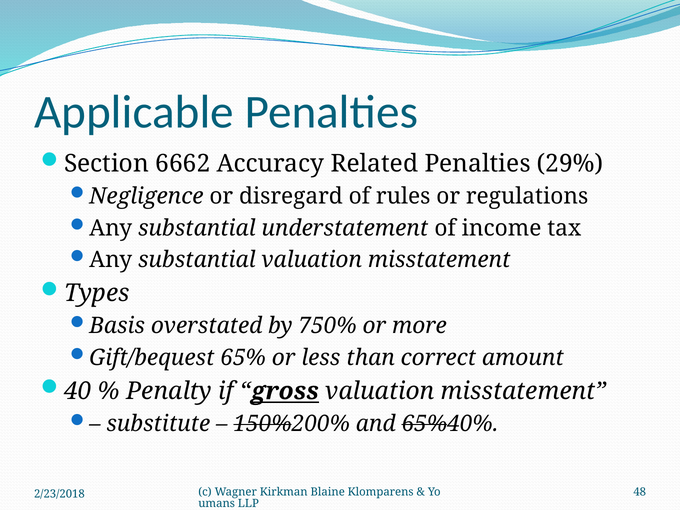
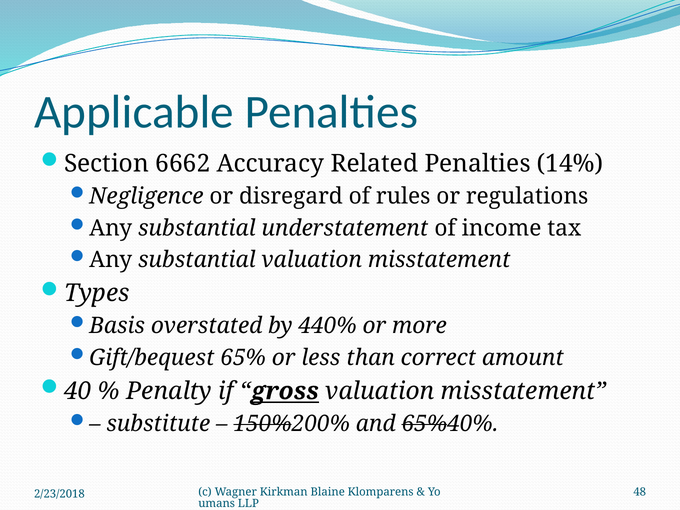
29%: 29% -> 14% (570, 164)
750%: 750% -> 440% (328, 326)
